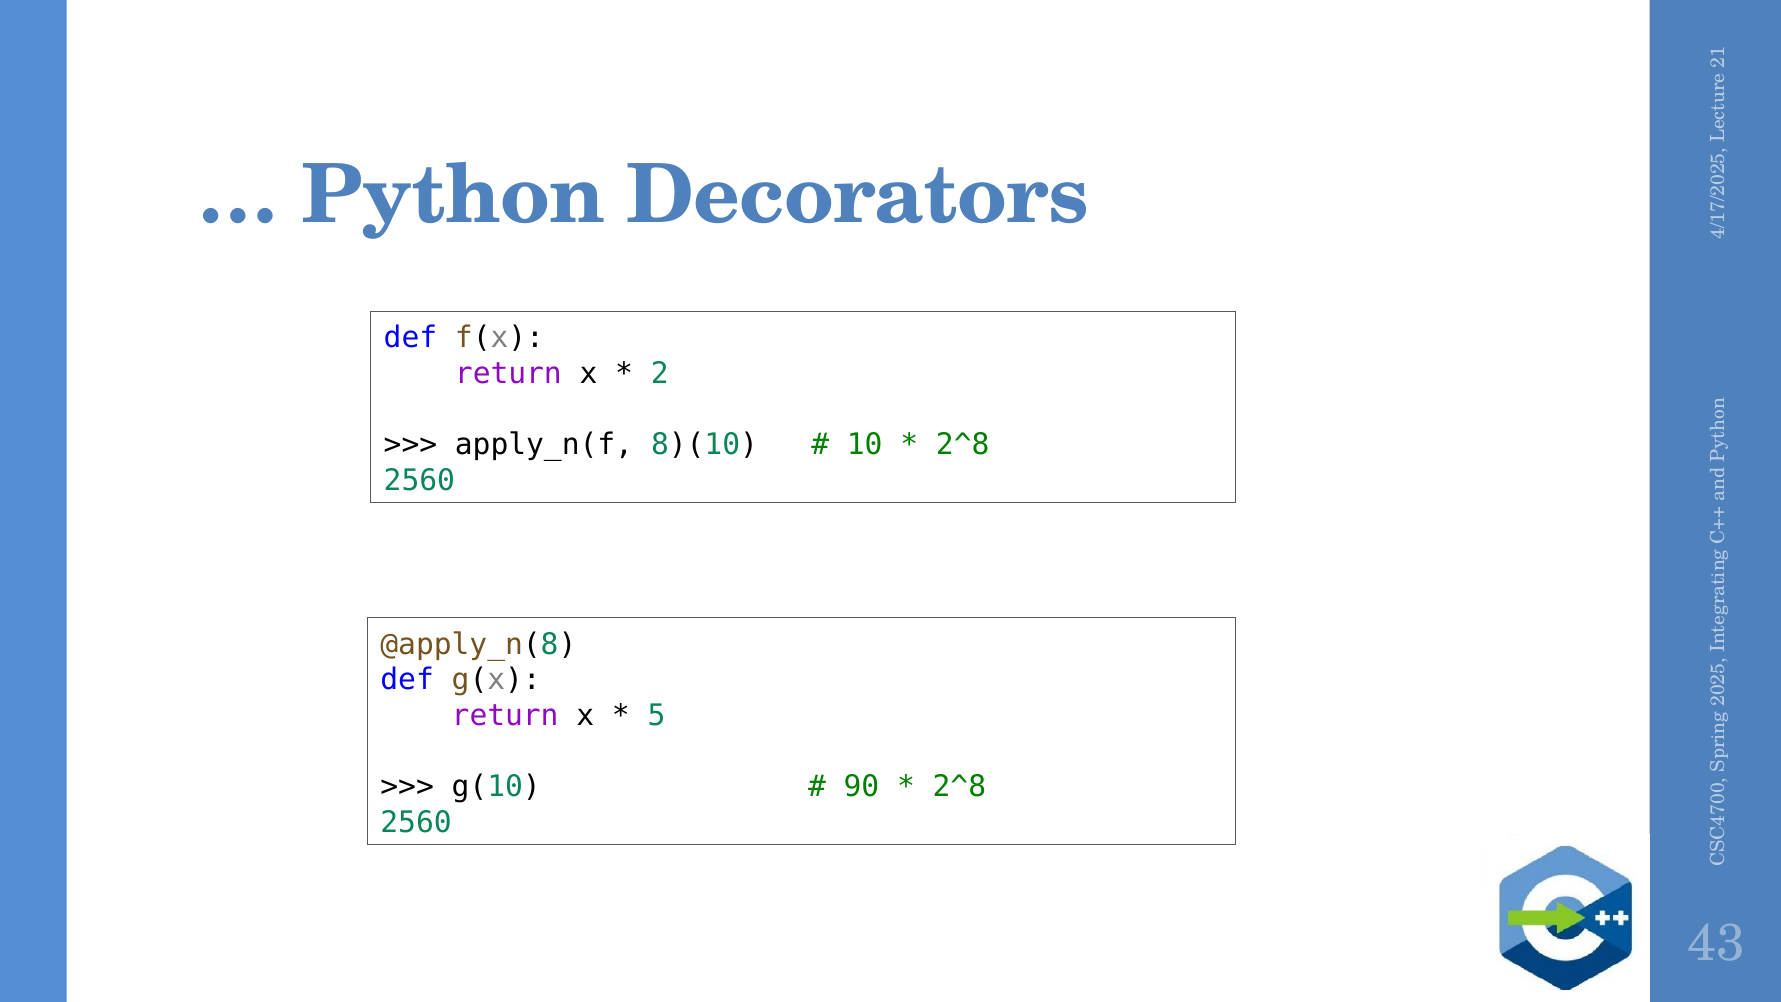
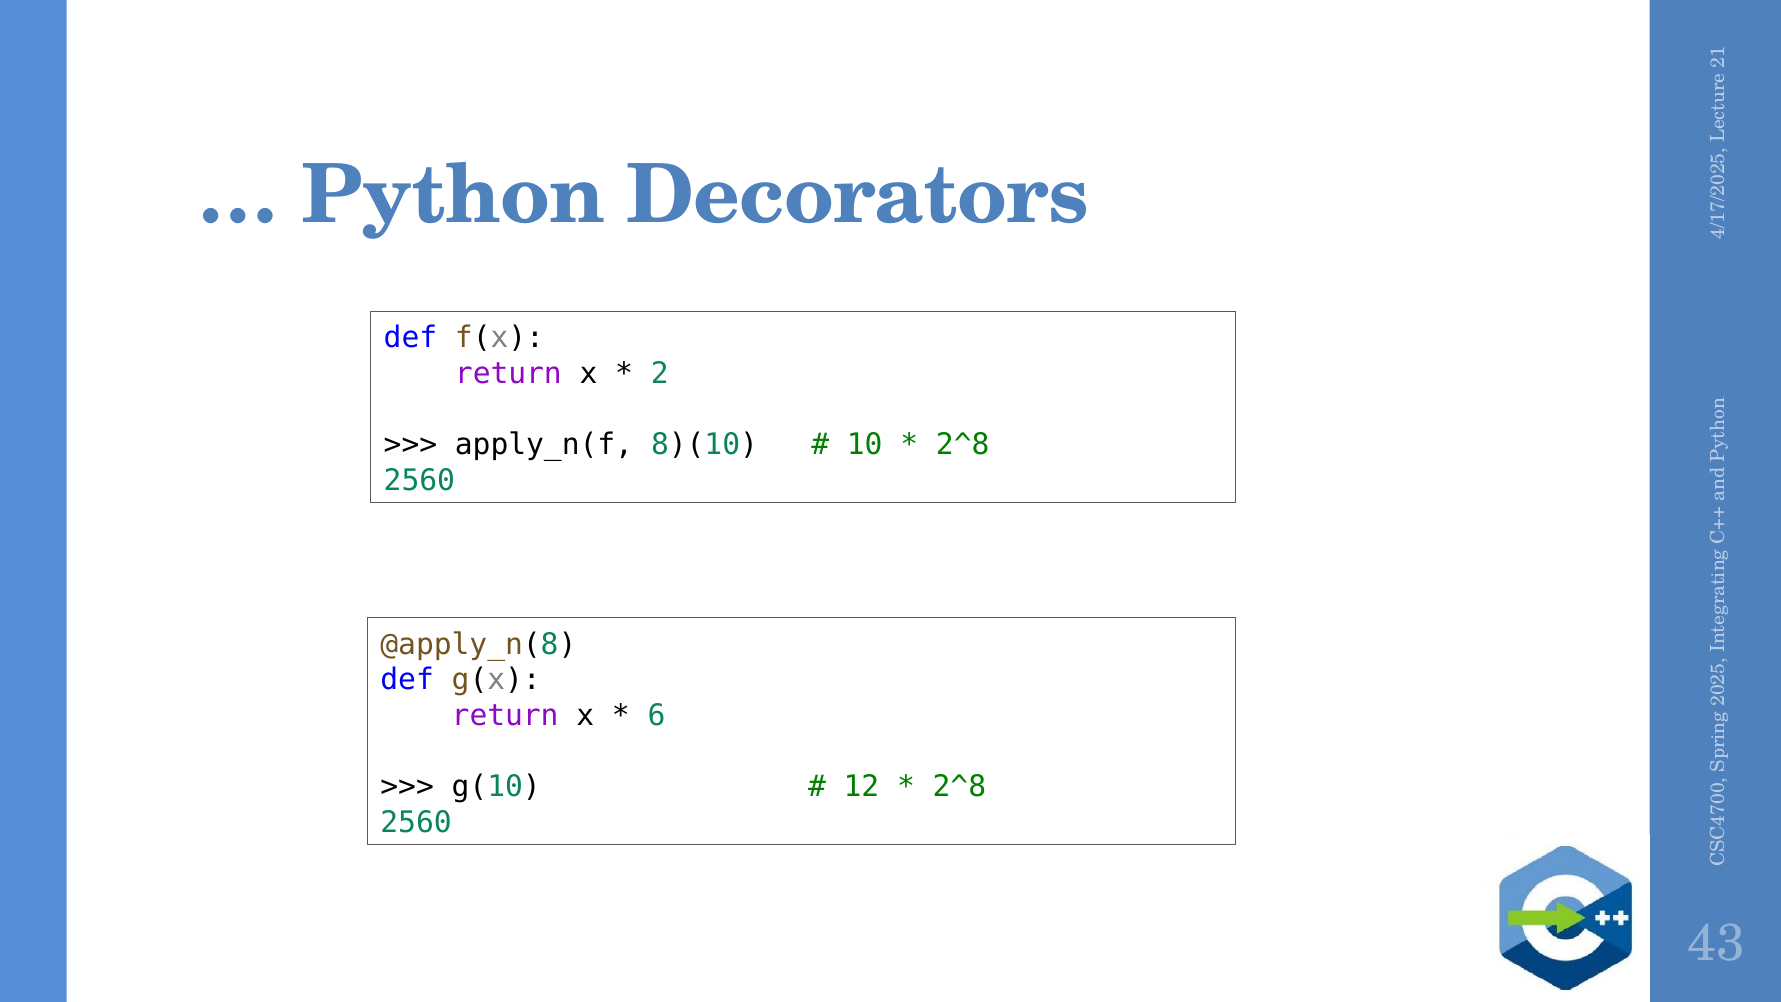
5: 5 -> 6 (656, 715)
90: 90 -> 12 (862, 787)
